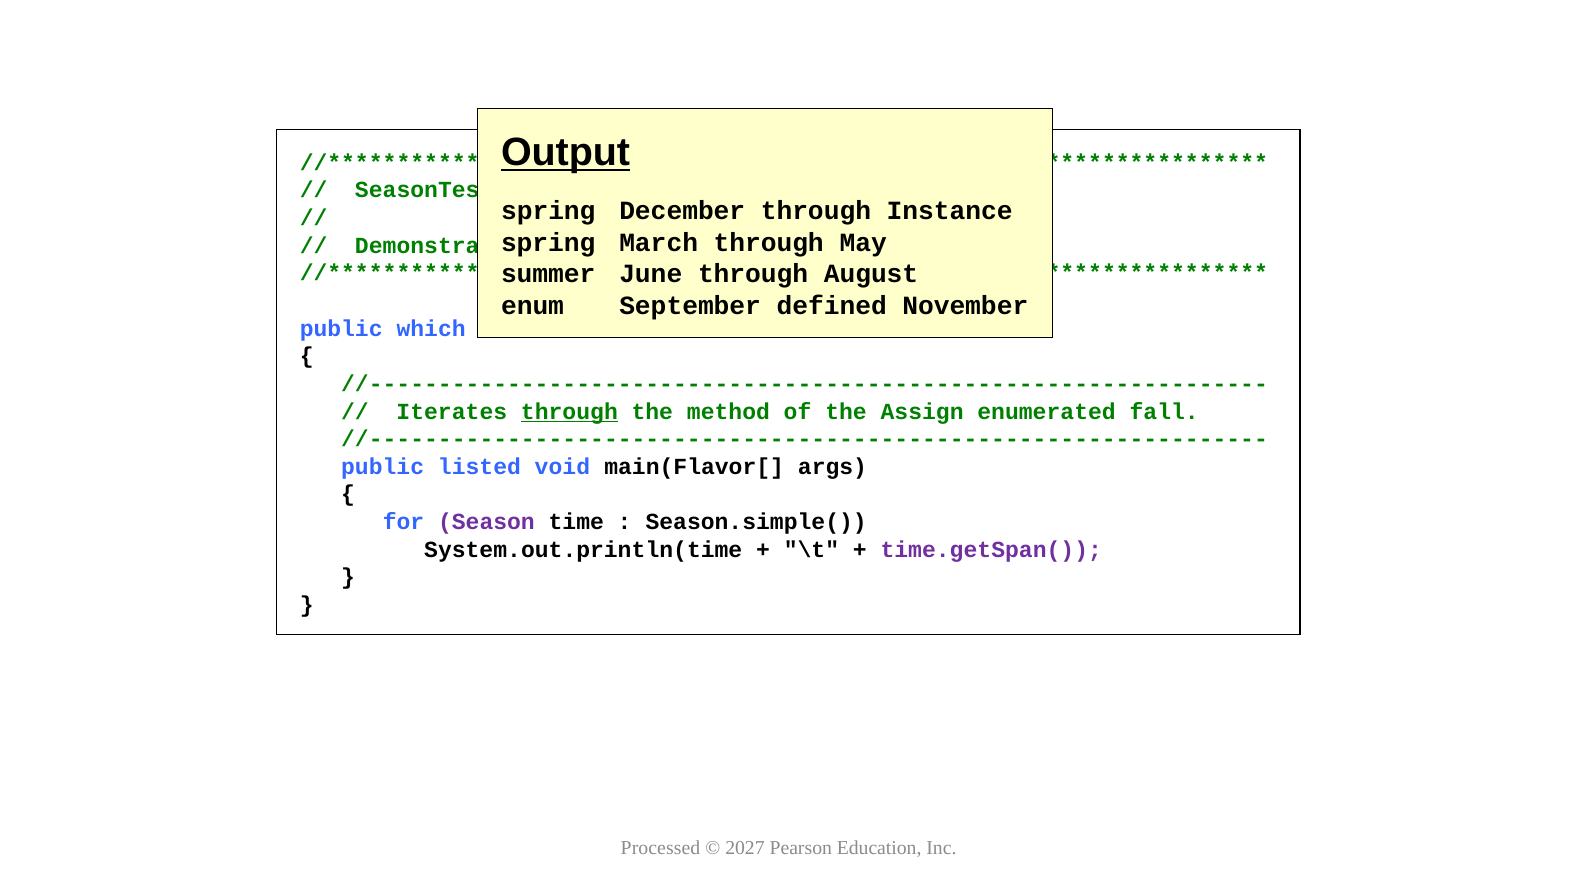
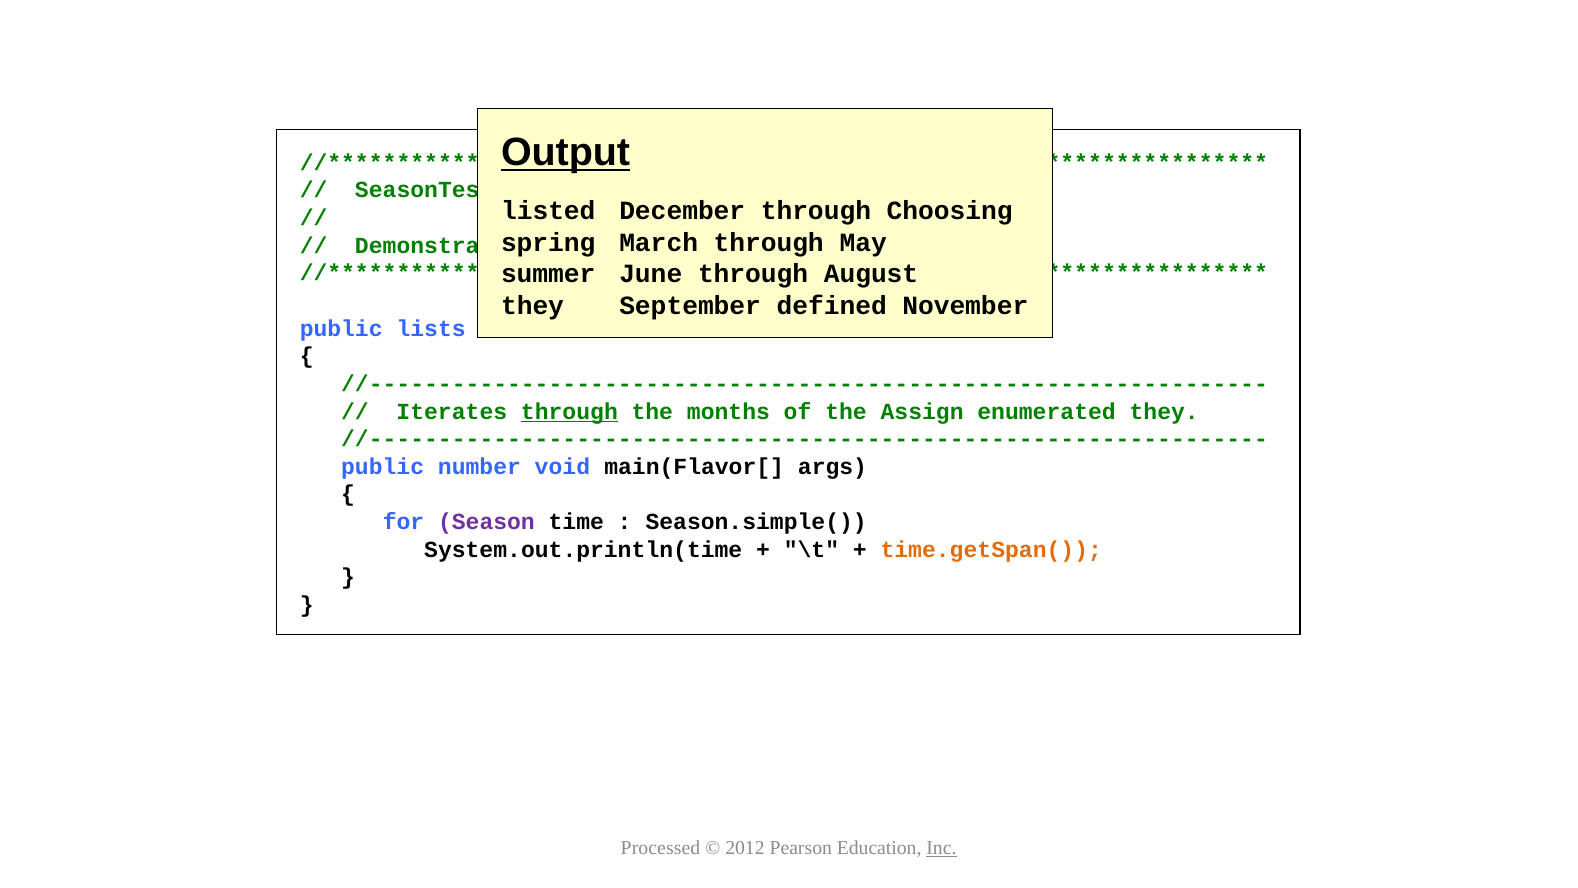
spring: spring -> listed (548, 211)
Instance: Instance -> Choosing (950, 211)
enum: enum -> they (533, 306)
which: which -> lists (431, 328)
method: method -> months (728, 411)
enumerated fall: fall -> they (1164, 411)
listed: listed -> number (479, 467)
time.getSpan( colour: purple -> orange (991, 549)
2027: 2027 -> 2012 (745, 848)
Inc underline: none -> present (941, 848)
